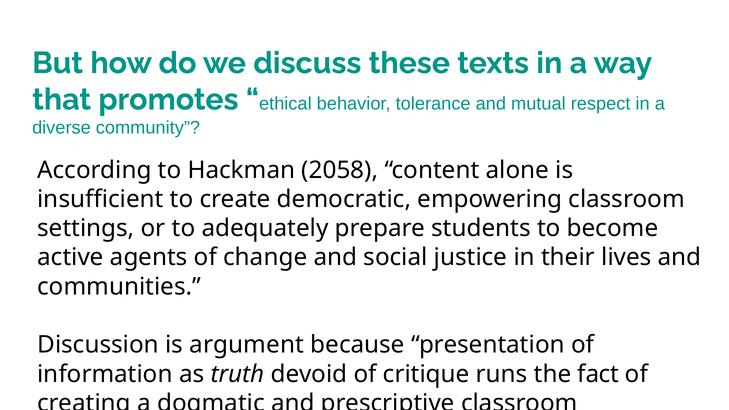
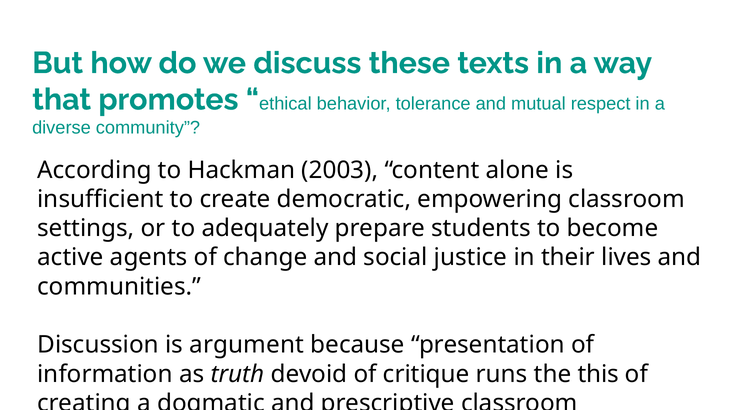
2058: 2058 -> 2003 (340, 170)
fact: fact -> this (598, 374)
